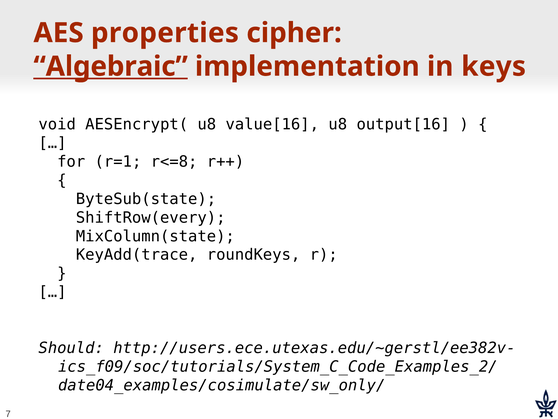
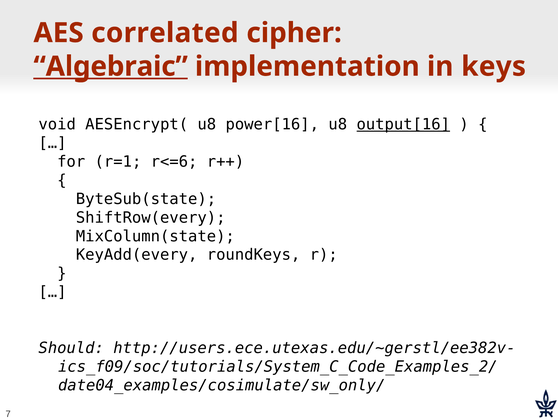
properties: properties -> correlated (165, 33)
value[16: value[16 -> power[16 (272, 124)
output[16 underline: none -> present (403, 124)
r<=8: r<=8 -> r<=6 (174, 162)
KeyAdd(trace: KeyAdd(trace -> KeyAdd(every (137, 255)
